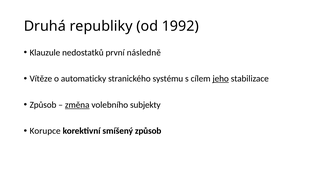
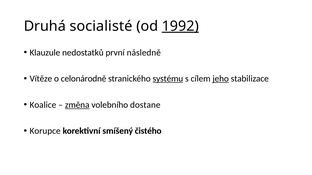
republiky: republiky -> socialisté (101, 26)
1992 underline: none -> present (180, 26)
automaticky: automaticky -> celonárodně (84, 79)
systému underline: none -> present (168, 79)
Způsob: Způsob -> Koalice (43, 105)
subjekty: subjekty -> dostane (145, 105)
smíšený způsob: způsob -> čistého (148, 131)
